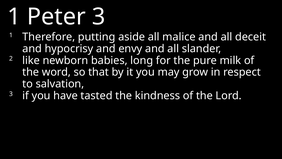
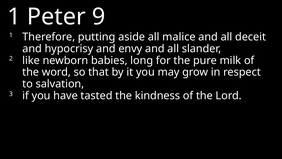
Peter 3: 3 -> 9 (99, 17)
